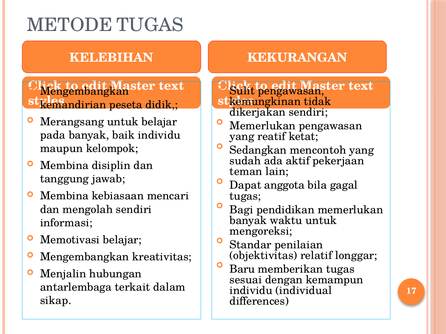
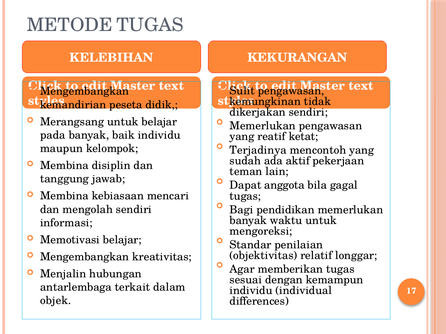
Sedangkan: Sedangkan -> Terjadinya (258, 150)
Baru: Baru -> Agar (242, 269)
sikap: sikap -> objek (56, 301)
